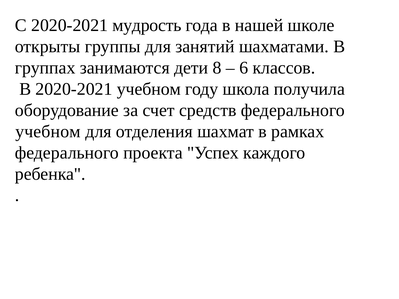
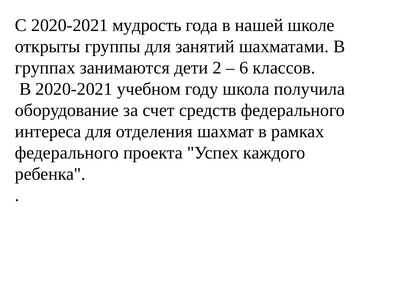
8: 8 -> 2 (217, 68)
учебном: учебном -> интереса (48, 132)
